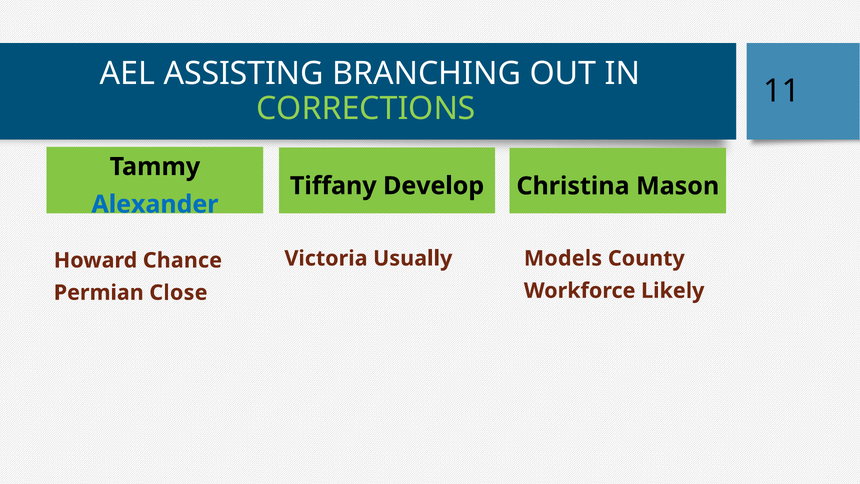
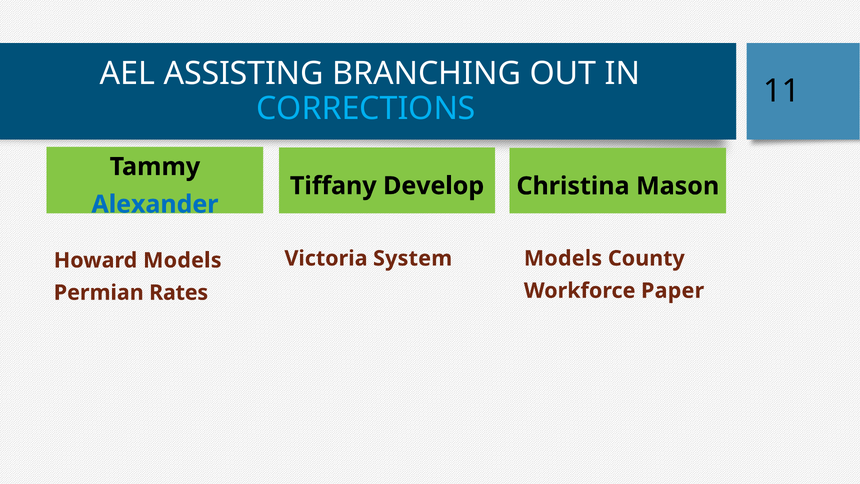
CORRECTIONS colour: light green -> light blue (366, 108)
Usually: Usually -> System (413, 258)
Howard Chance: Chance -> Models (182, 260)
Likely: Likely -> Paper (673, 291)
Close: Close -> Rates (179, 293)
